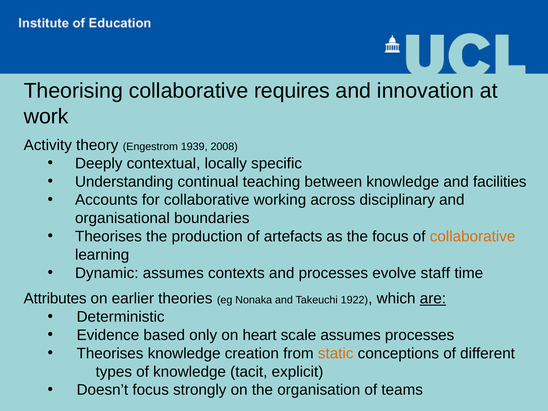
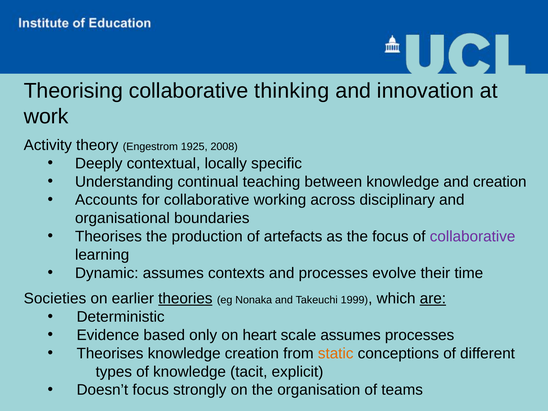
requires: requires -> thinking (292, 91)
1939: 1939 -> 1925 (194, 147)
and facilities: facilities -> creation (500, 182)
collaborative colour: orange -> purple (473, 236)
staff: staff -> their (435, 273)
Attributes: Attributes -> Societies (55, 299)
theories underline: none -> present (185, 299)
1922: 1922 -> 1999 (354, 300)
